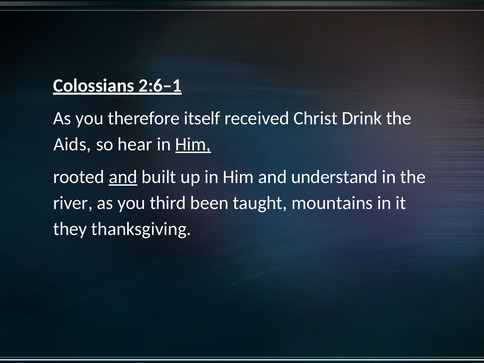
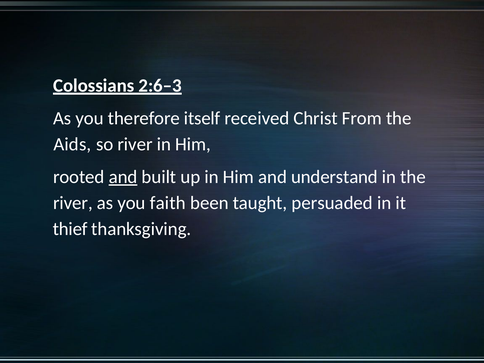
2:6–1: 2:6–1 -> 2:6–3 (160, 86)
Drink: Drink -> From (362, 118)
so hear: hear -> river (135, 144)
Him underline: present -> none (193, 144)
third: third -> faith (168, 203)
mountains: mountains -> persuaded (332, 203)
they: they -> thief (70, 229)
